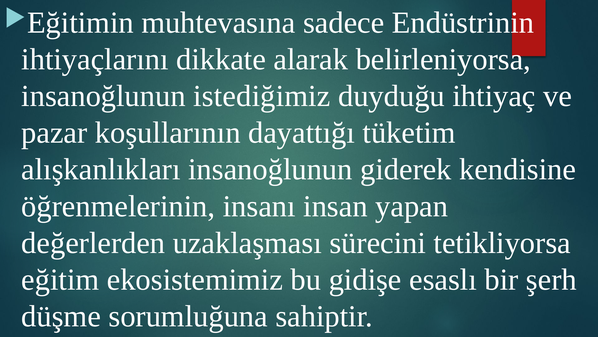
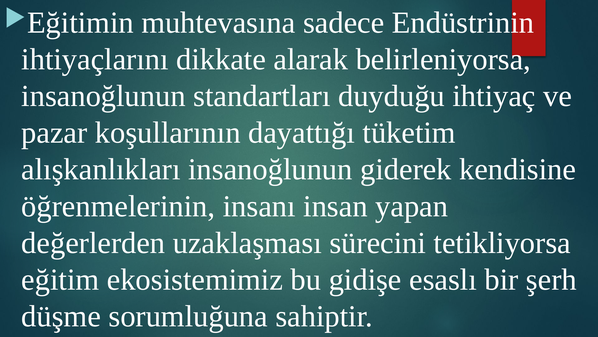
istediğimiz: istediğimiz -> standartları (262, 96)
